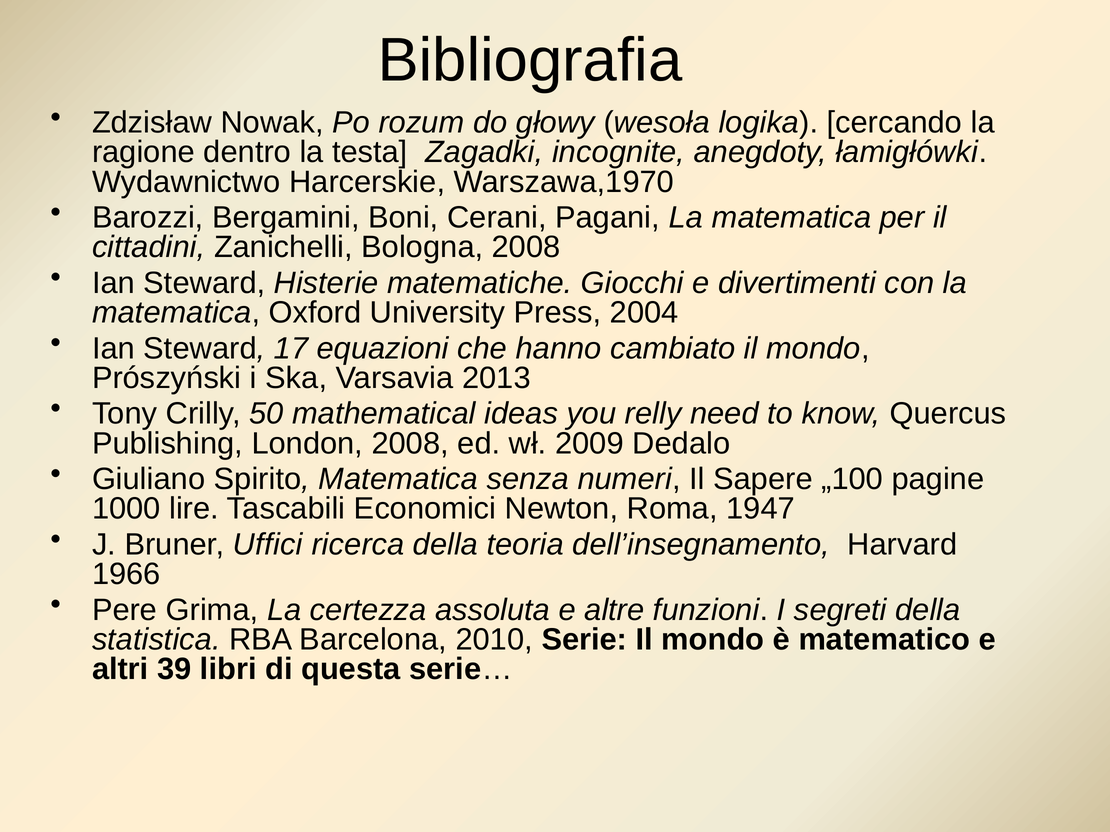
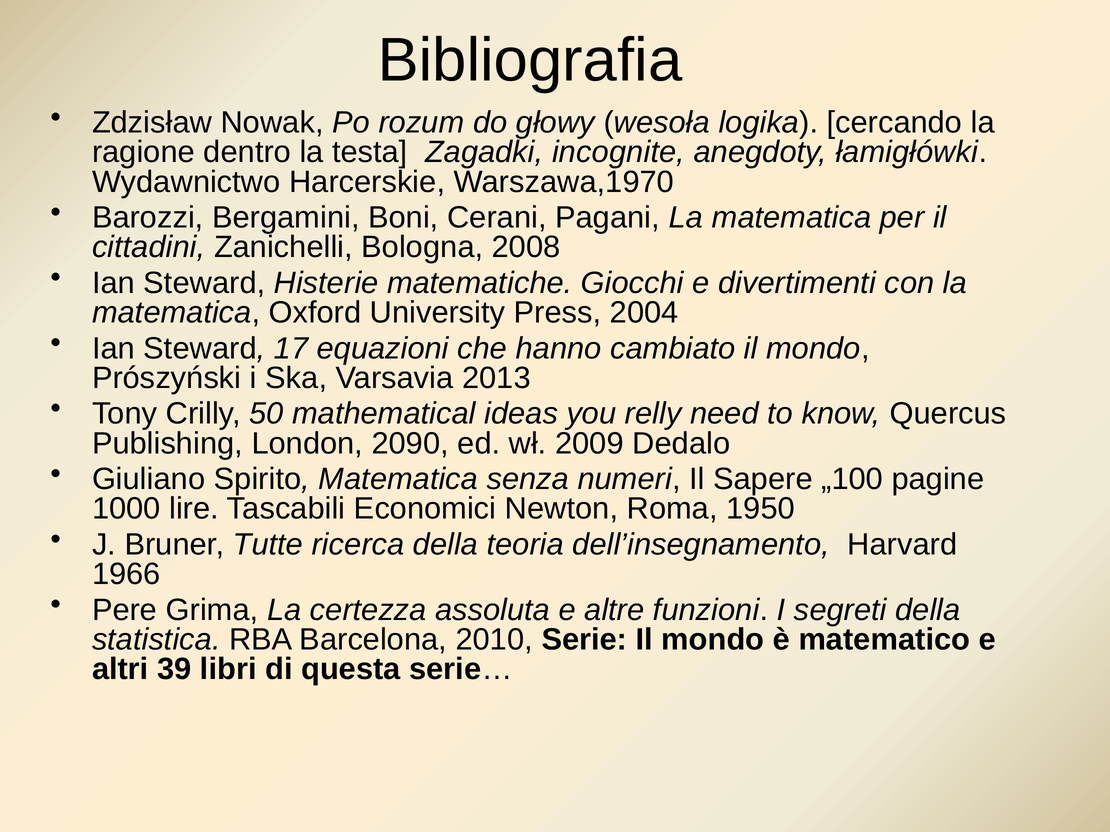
London 2008: 2008 -> 2090 (410, 444)
1947: 1947 -> 1950 (761, 509)
Uffici: Uffici -> Tutte (268, 545)
